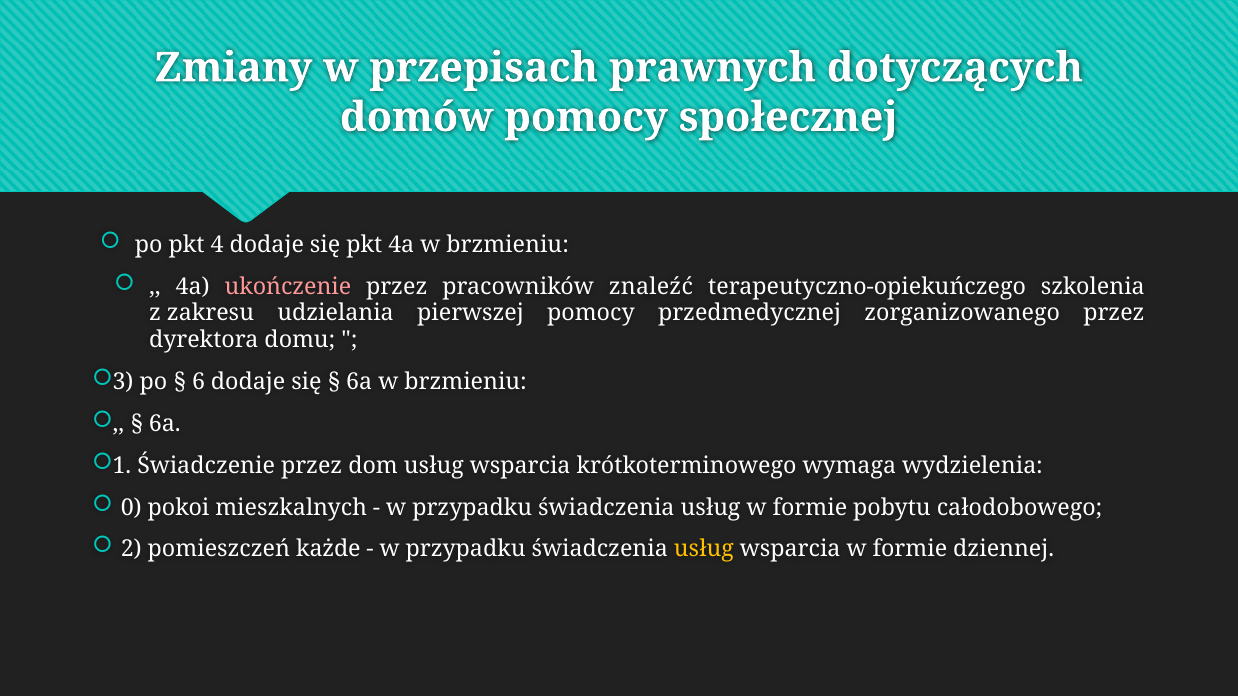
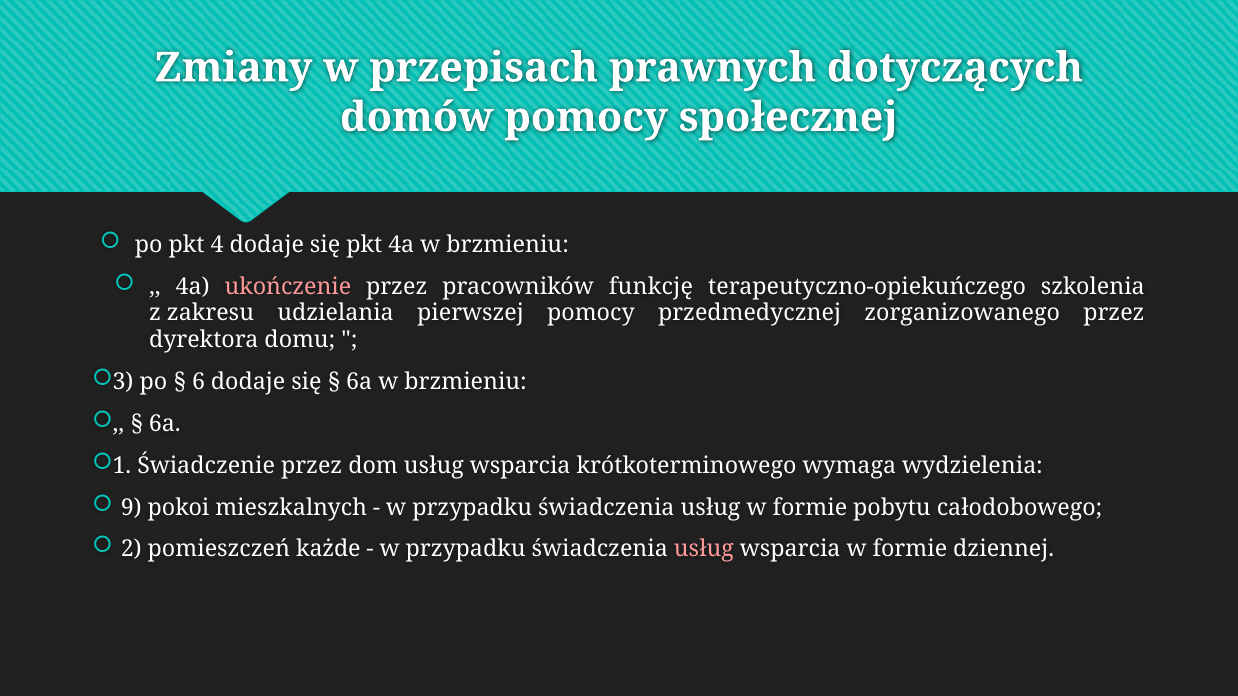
znaleźć: znaleźć -> funkcję (651, 287)
0: 0 -> 9 (131, 508)
usług colour: yellow -> pink (704, 549)
